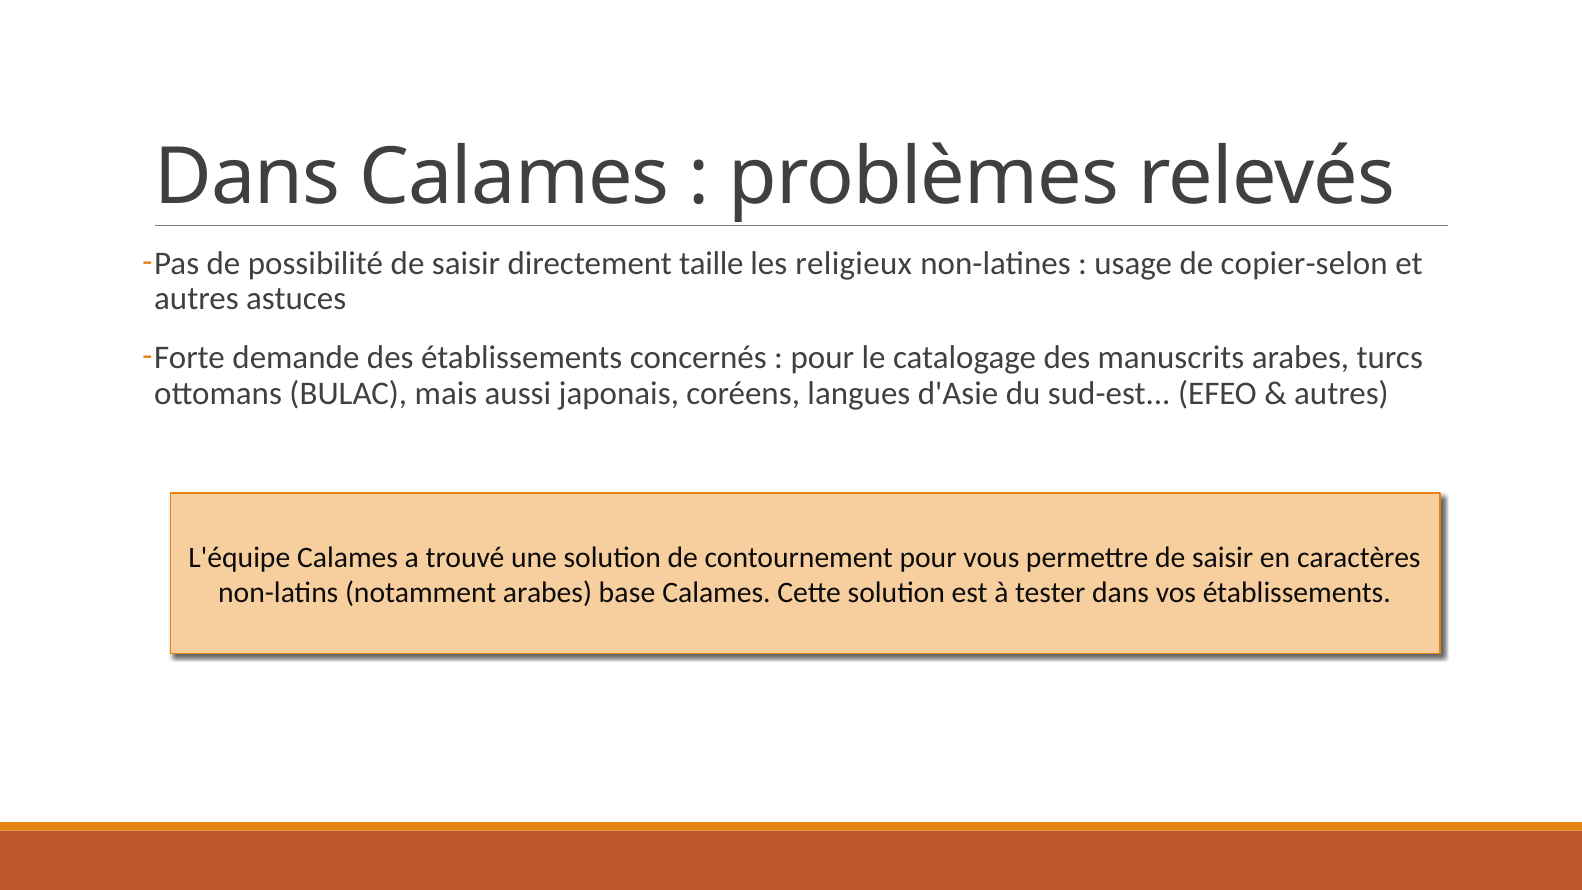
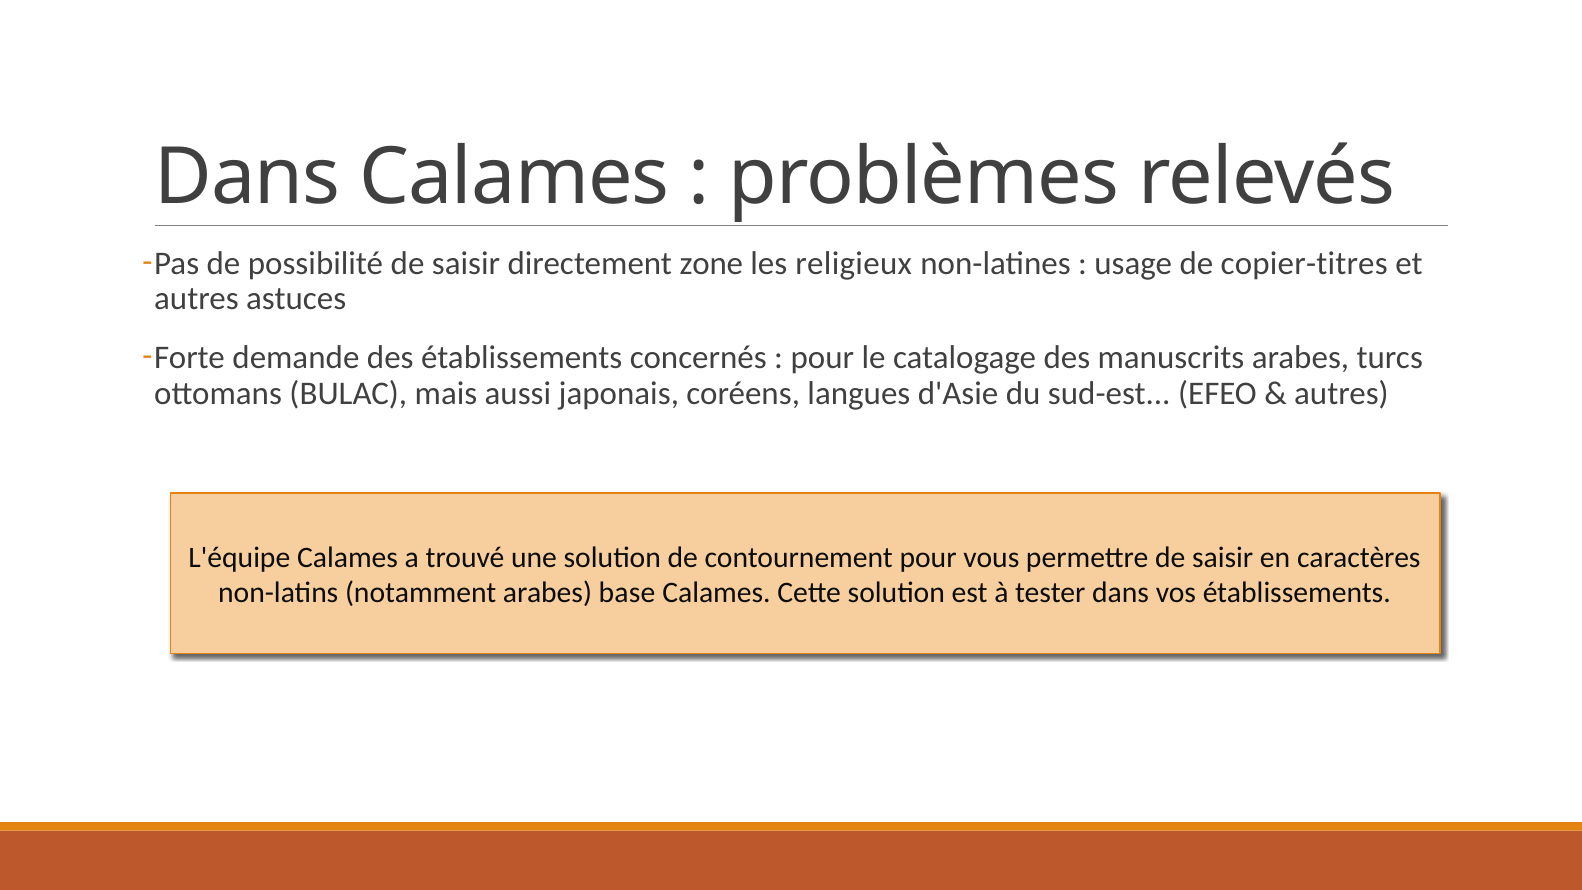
taille: taille -> zone (711, 263)
copier-selon: copier-selon -> copier-titres (1304, 263)
